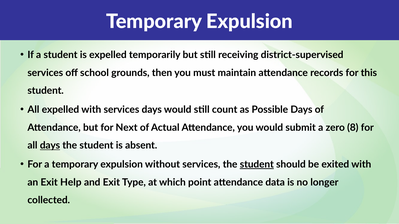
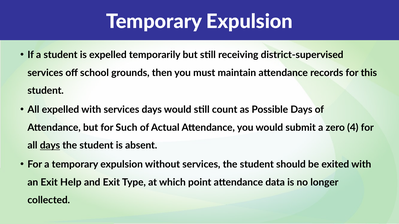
Next: Next -> Such (127, 128)
8: 8 -> 4 (353, 128)
student underline: present -> none (257, 165)
